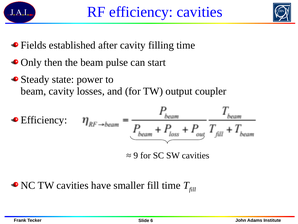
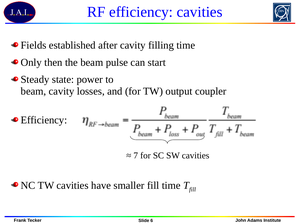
9: 9 -> 7 (136, 155)
